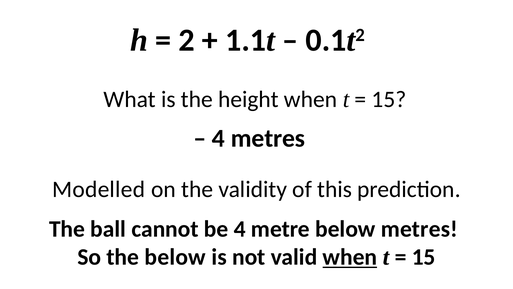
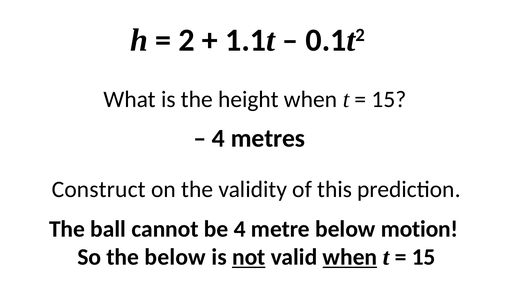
Modelled: Modelled -> Construct (99, 189)
below metres: metres -> motion (419, 229)
not underline: none -> present (249, 257)
